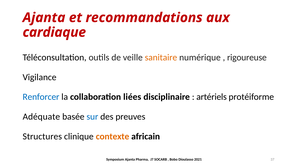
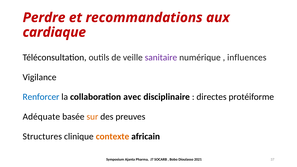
Ajanta: Ajanta -> Perdre (44, 18)
sanitaire colour: orange -> purple (161, 57)
rigoureuse: rigoureuse -> influences (247, 57)
liées: liées -> avec (132, 97)
artériels: artériels -> directes (212, 97)
sur colour: blue -> orange (92, 117)
